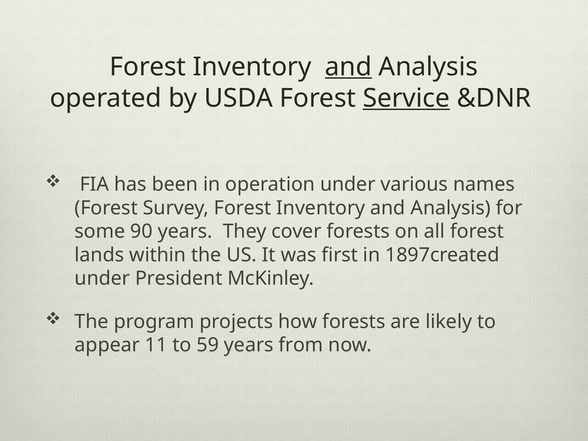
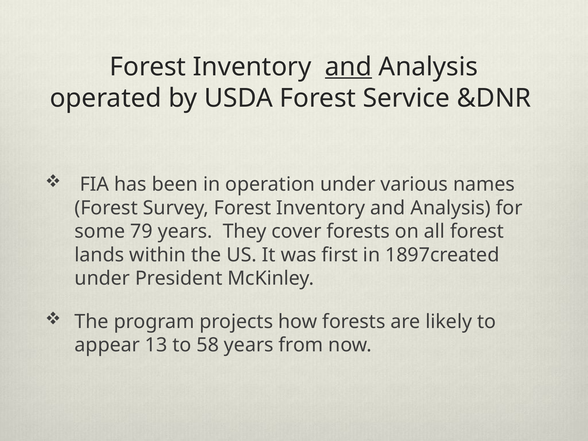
Service underline: present -> none (406, 98)
90: 90 -> 79 (142, 231)
11: 11 -> 13 (156, 345)
59: 59 -> 58 (208, 345)
